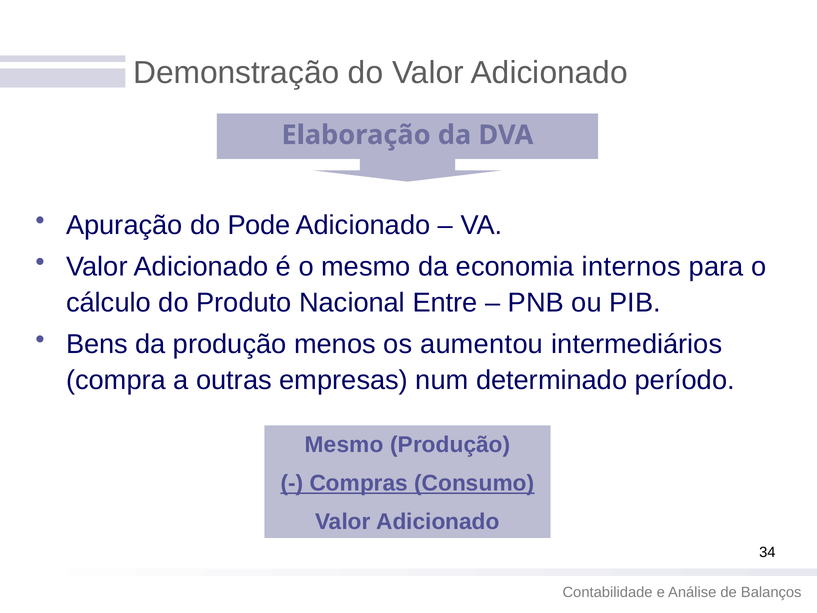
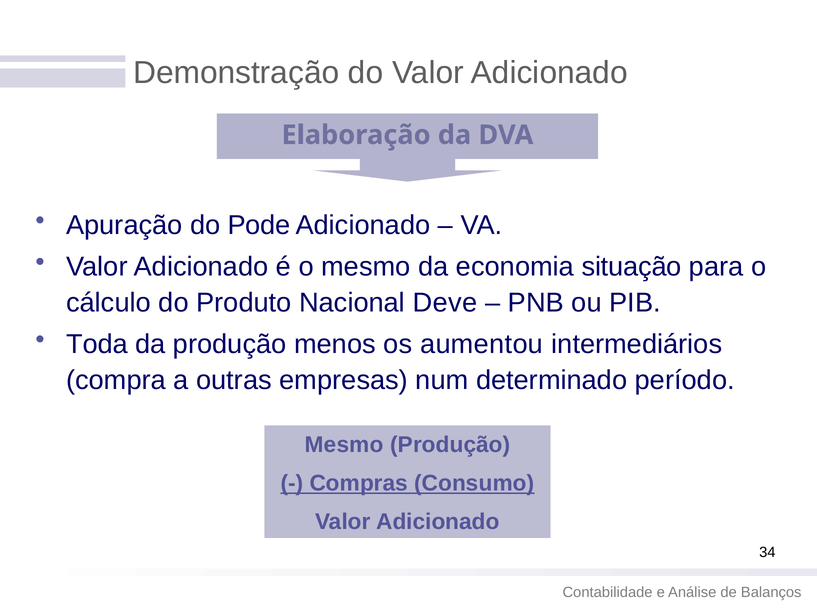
internos: internos -> situação (632, 267)
Entre: Entre -> Deve (445, 303)
Bens: Bens -> Toda (97, 344)
